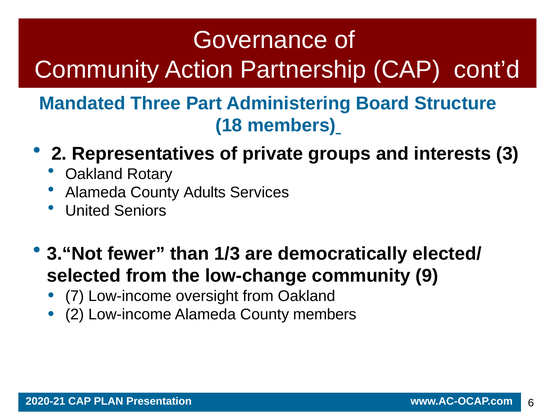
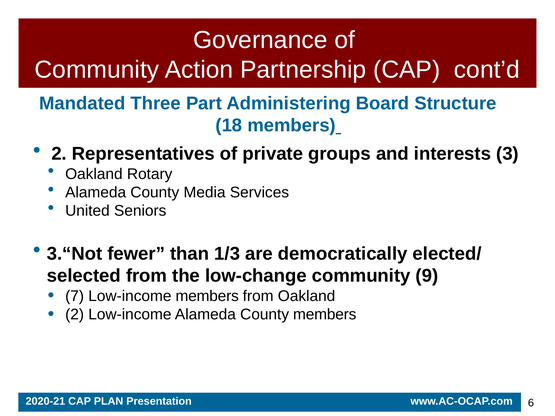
Adults: Adults -> Media (205, 193)
Low-income oversight: oversight -> members (207, 296)
